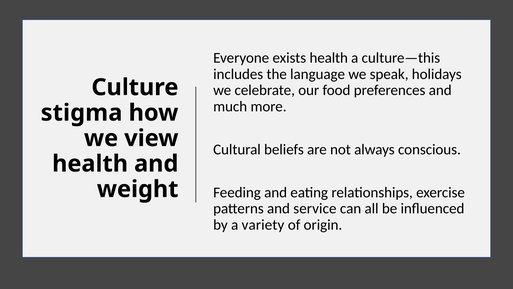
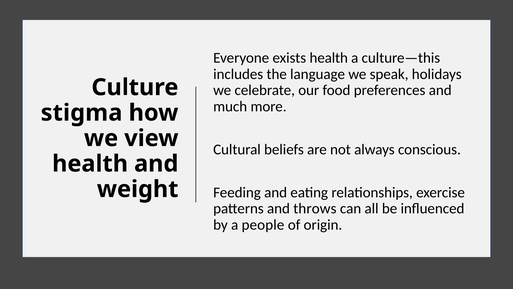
service: service -> throws (315, 208)
variety: variety -> people (263, 225)
